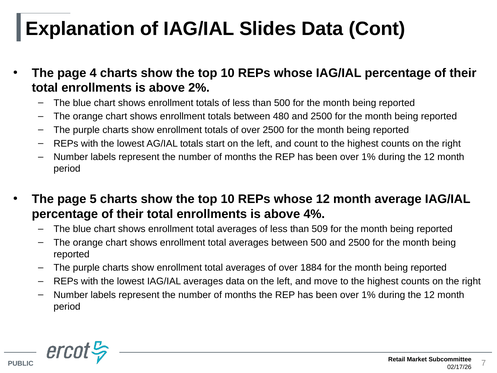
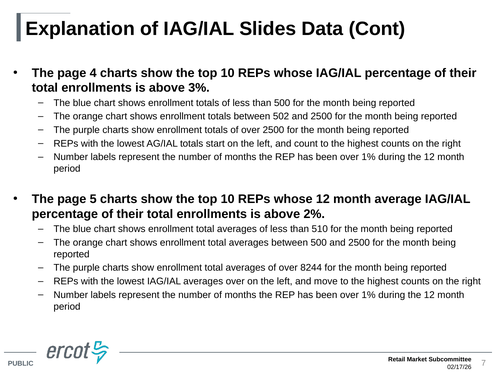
2%: 2% -> 3% (199, 88)
480: 480 -> 502 (281, 116)
4%: 4% -> 2% (314, 214)
509: 509 -> 510 (320, 229)
1884: 1884 -> 8244 (311, 268)
averages data: data -> over (235, 281)
